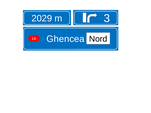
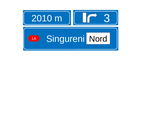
2029: 2029 -> 2010 (42, 18)
Ghencea: Ghencea -> Singureni (66, 39)
